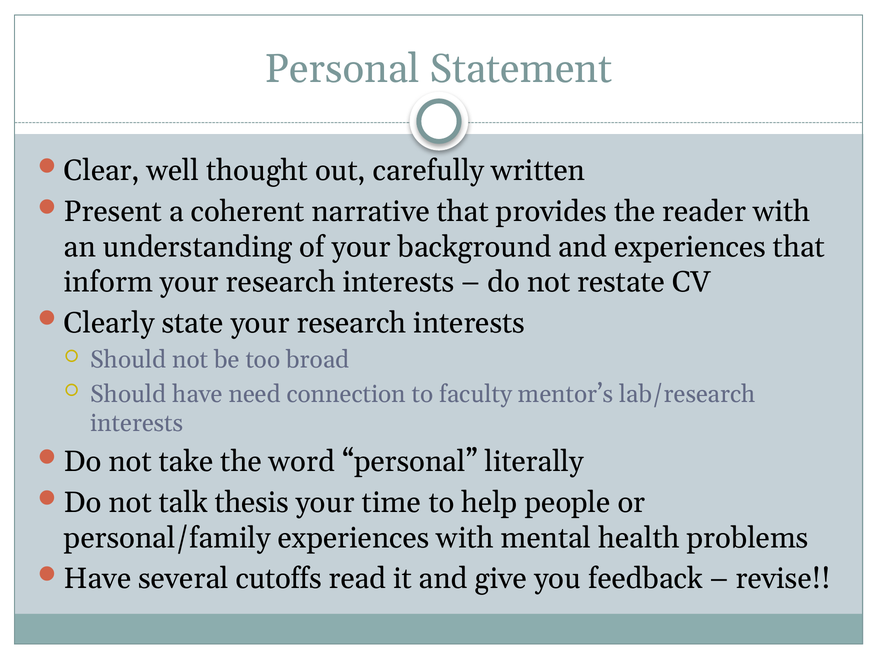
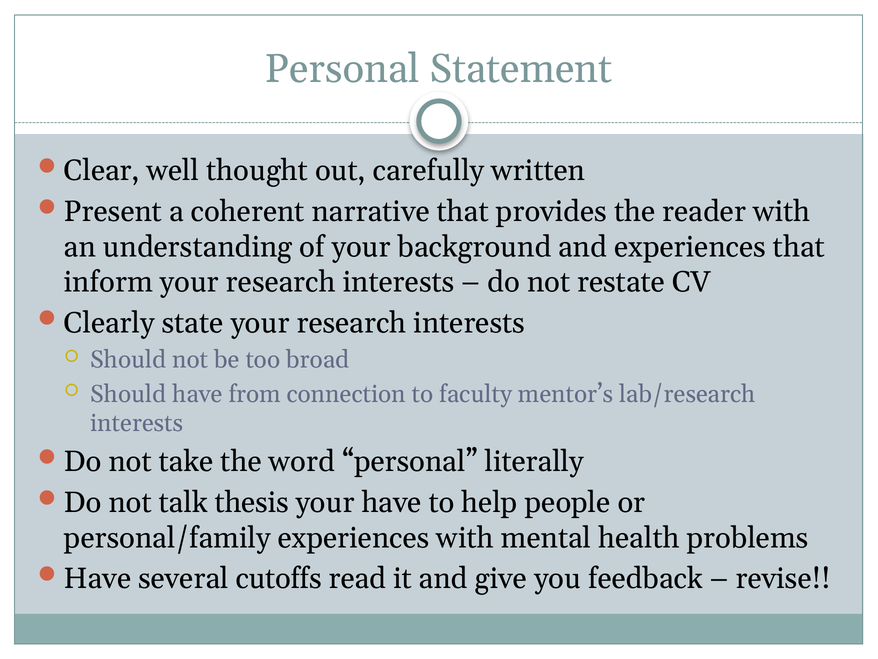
need: need -> from (255, 394)
your time: time -> have (392, 502)
